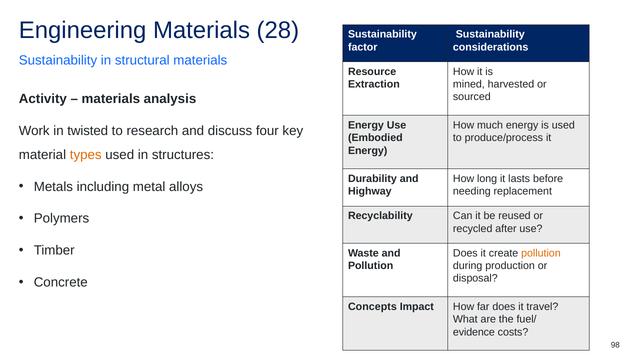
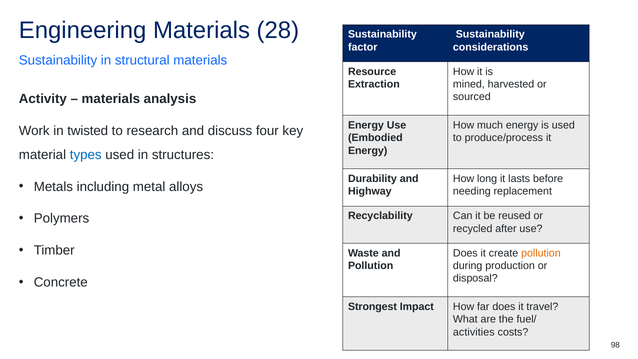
types colour: orange -> blue (86, 155)
Concepts: Concepts -> Strongest (372, 306)
evidence: evidence -> activities (474, 332)
